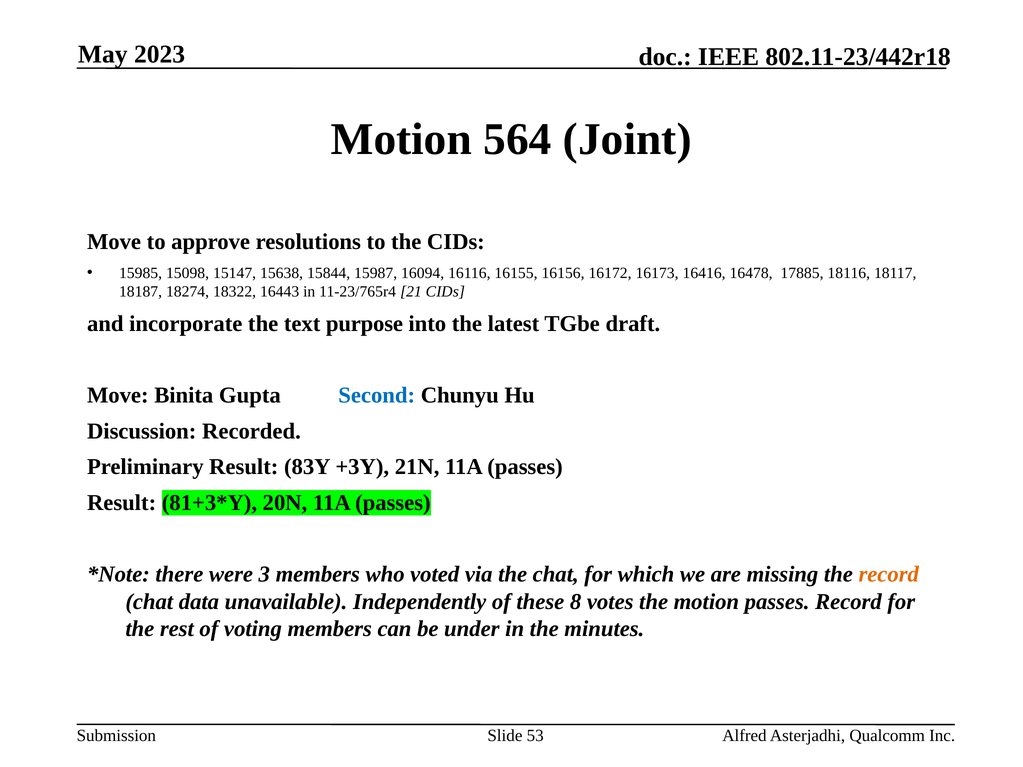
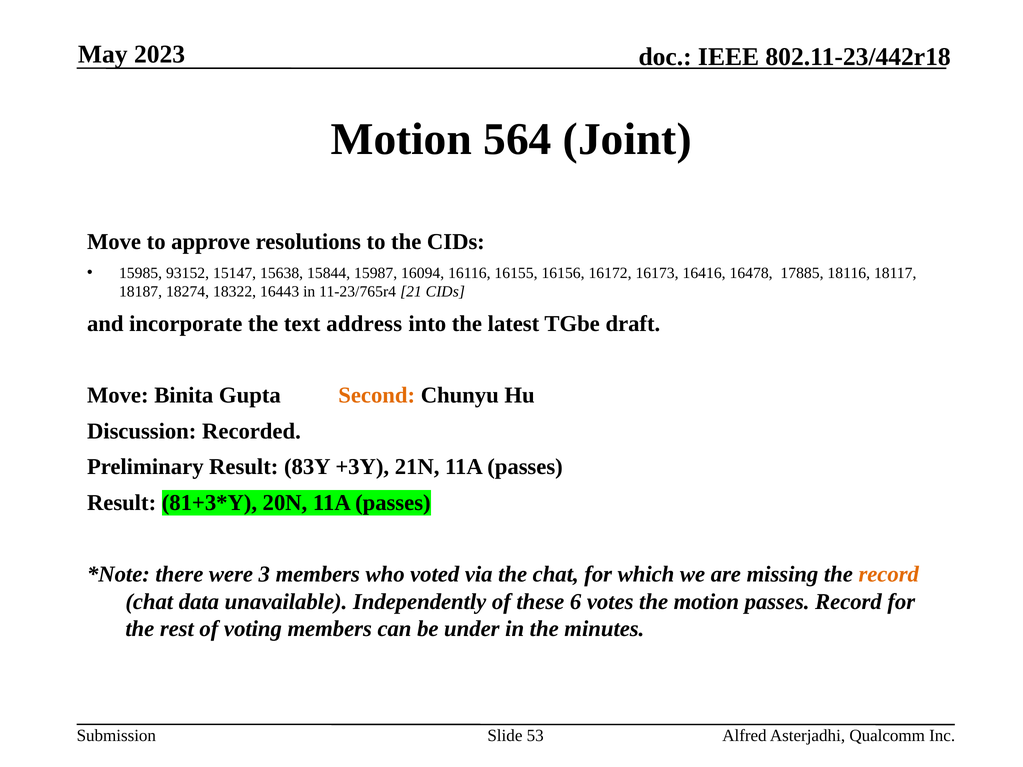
15098: 15098 -> 93152 (188, 273)
purpose: purpose -> address (364, 324)
Second colour: blue -> orange (377, 396)
8: 8 -> 6 (576, 602)
